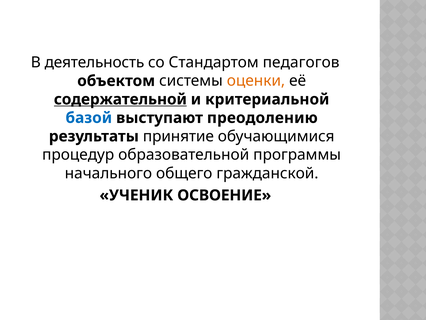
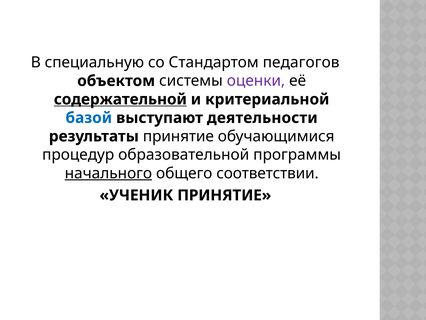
деятельность: деятельность -> специальную (94, 62)
оценки colour: orange -> purple (256, 81)
преодолению: преодолению -> деятельности (262, 118)
начального underline: none -> present (108, 173)
гражданской: гражданской -> соответствии (268, 173)
УЧЕНИК ОСВОЕНИЕ: ОСВОЕНИЕ -> ПРИНЯТИЕ (224, 195)
